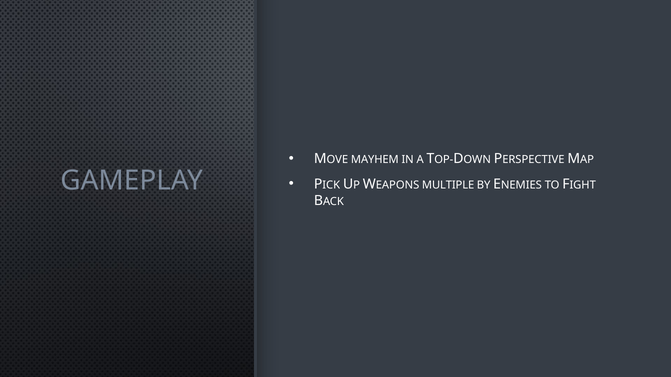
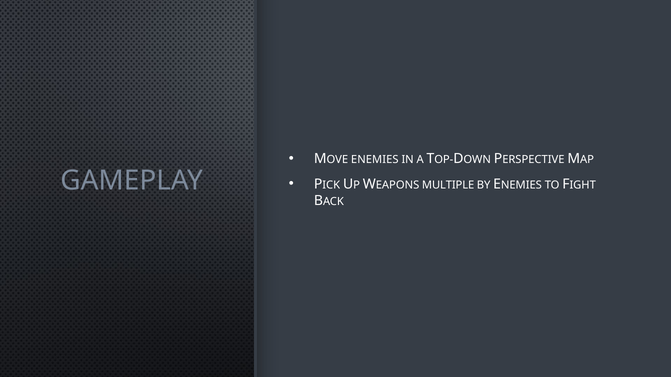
MOVE MAYHEM: MAYHEM -> ENEMIES (375, 160)
